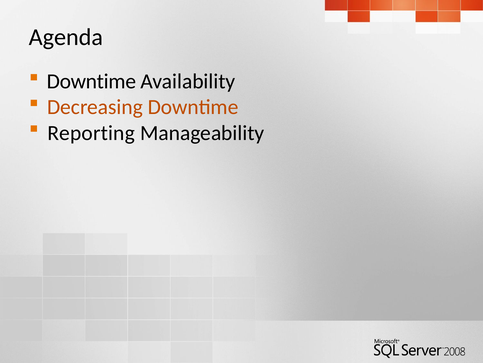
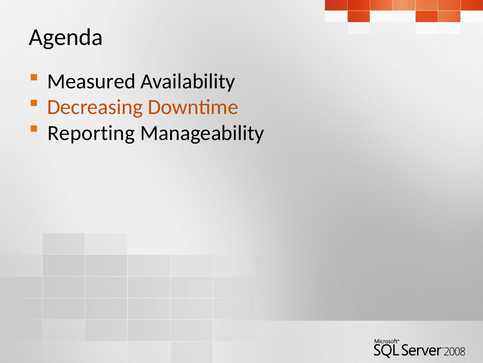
Downtime: Downtime -> Measured (91, 81)
